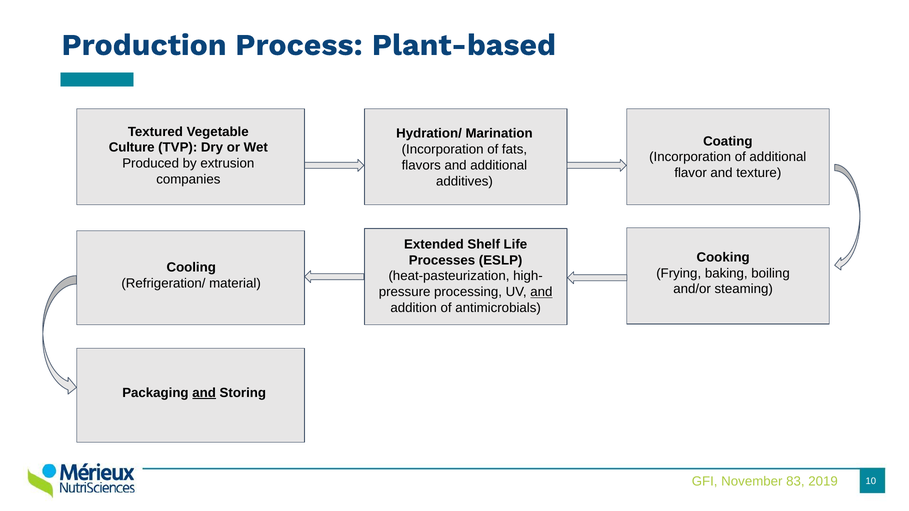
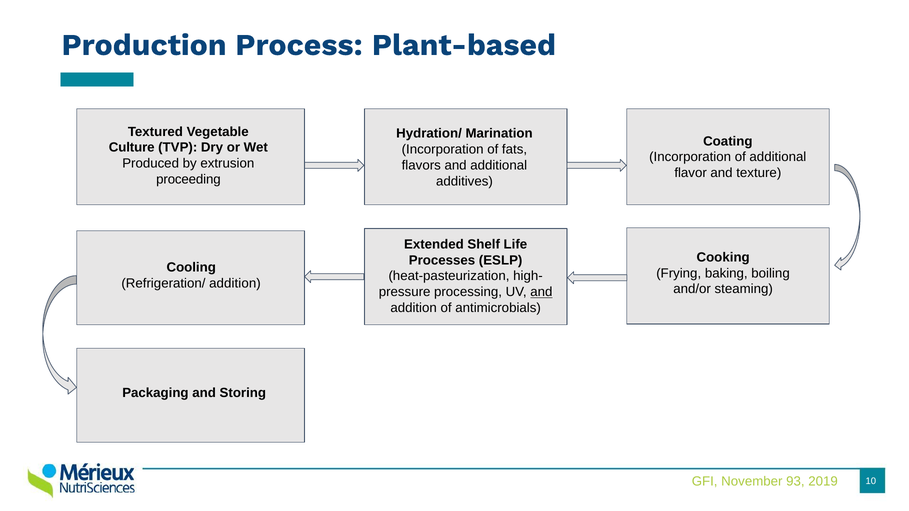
companies: companies -> proceeding (188, 180)
Refrigeration/ material: material -> addition (235, 283)
and underline: present -> none (204, 393)
83: 83 -> 93 (795, 482)
